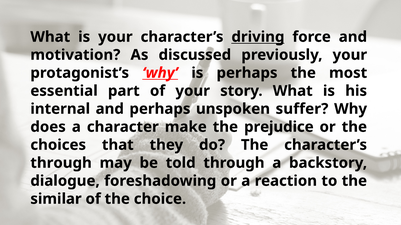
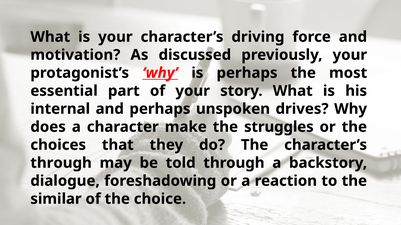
driving underline: present -> none (258, 37)
suffer: suffer -> drives (302, 109)
prejudice: prejudice -> struggles (279, 127)
